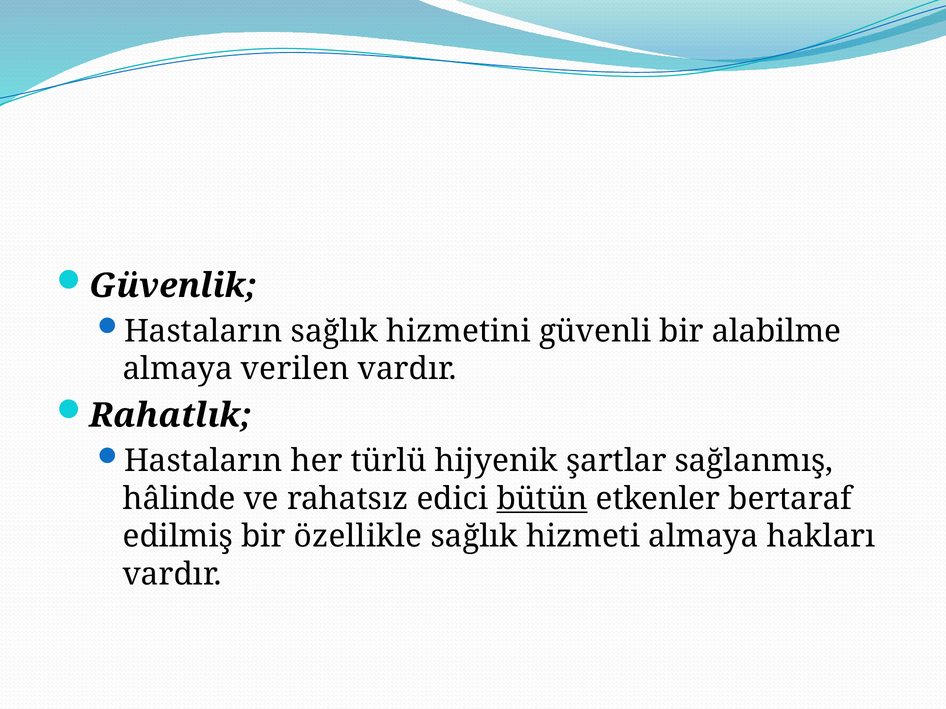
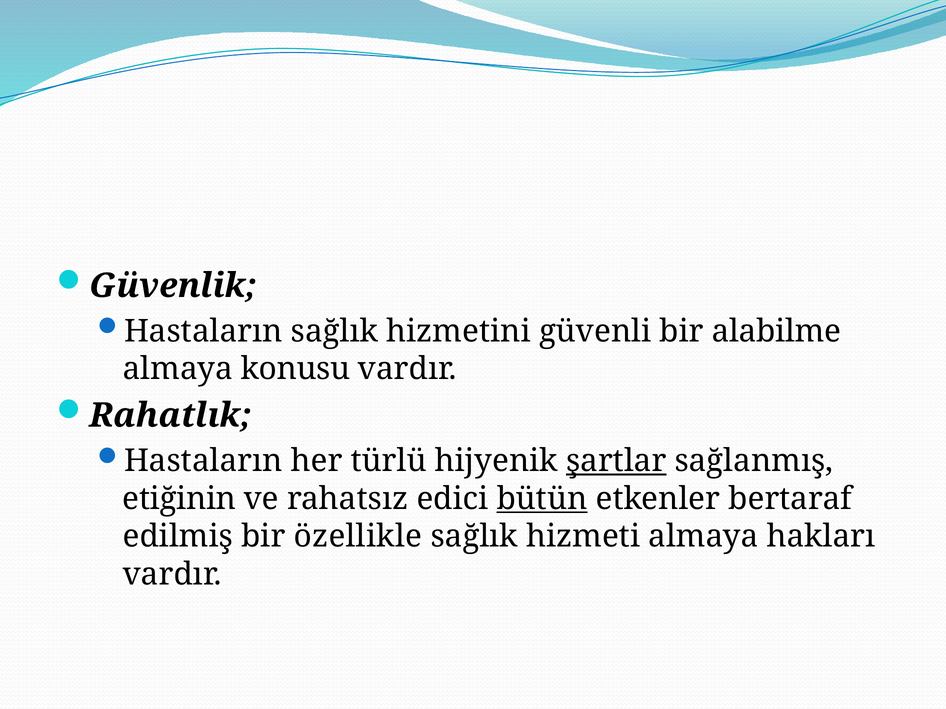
verilen: verilen -> konusu (295, 369)
şartlar underline: none -> present (616, 461)
hâlinde: hâlinde -> etiğinin (179, 499)
